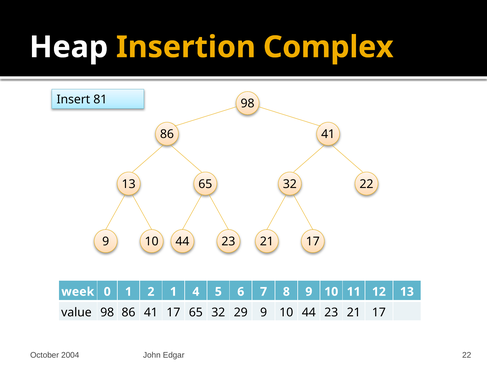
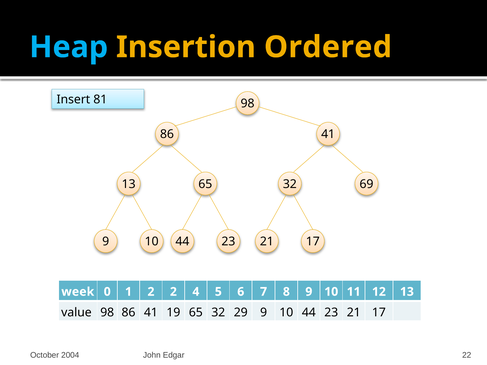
Heap colour: white -> light blue (69, 47)
Complex: Complex -> Ordered (328, 47)
32 22: 22 -> 69 (367, 184)
2 1: 1 -> 2 (173, 292)
41 17: 17 -> 19 (173, 313)
